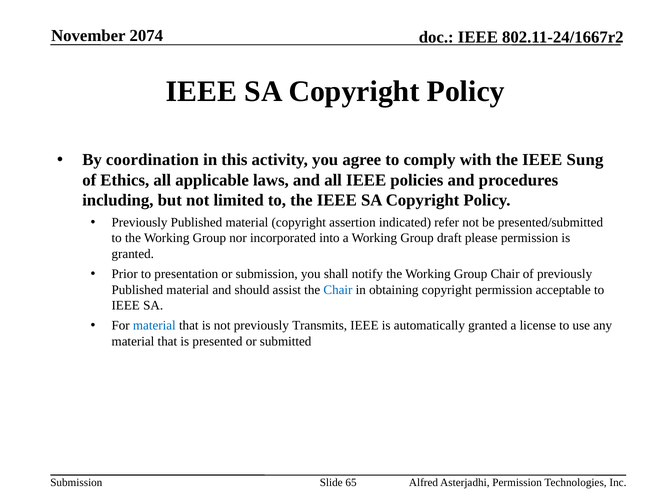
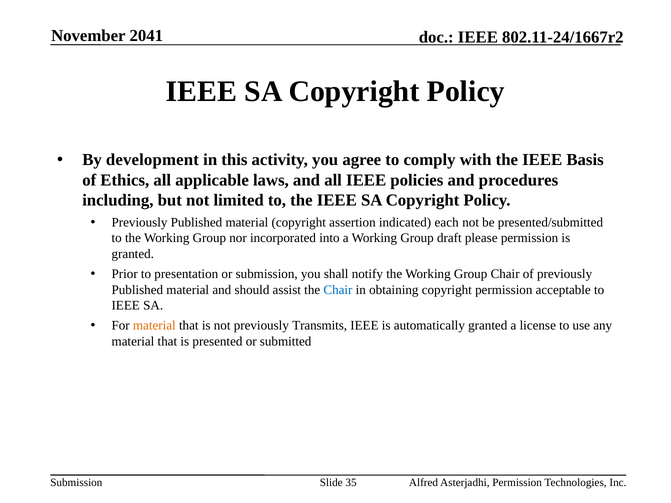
2074: 2074 -> 2041 (146, 36)
coordination: coordination -> development (152, 160)
Sung: Sung -> Basis (585, 160)
refer: refer -> each (447, 223)
material colour: blue -> orange (154, 326)
65: 65 -> 35 (351, 483)
